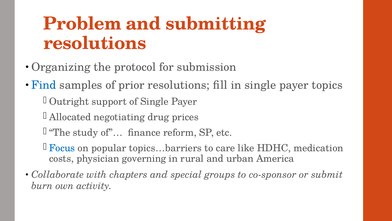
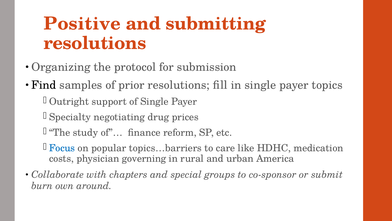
Problem: Problem -> Positive (82, 24)
Find colour: blue -> black (44, 85)
Allocated: Allocated -> Specialty (70, 117)
activity: activity -> around (94, 186)
